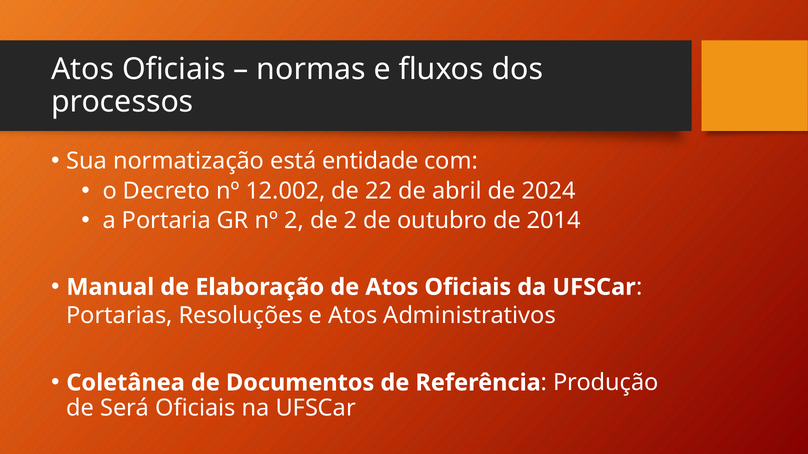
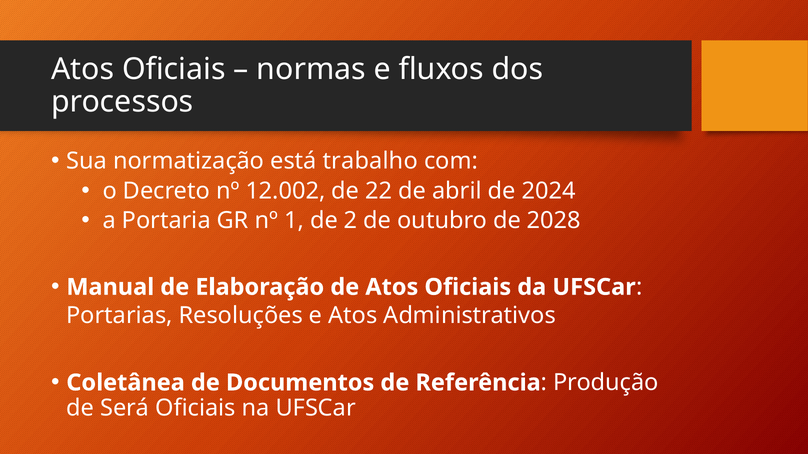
entidade: entidade -> trabalho (370, 161)
nº 2: 2 -> 1 (294, 221)
2014: 2014 -> 2028 (554, 221)
